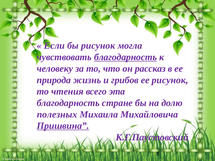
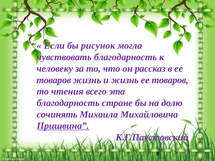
благодарность underline: present -> none (125, 57)
природа: природа -> товаров (54, 80)
и грибов: грибов -> жизнь (125, 80)
рисунок: рисунок -> товаров (170, 80)
полезных: полезных -> сочинять (57, 115)
